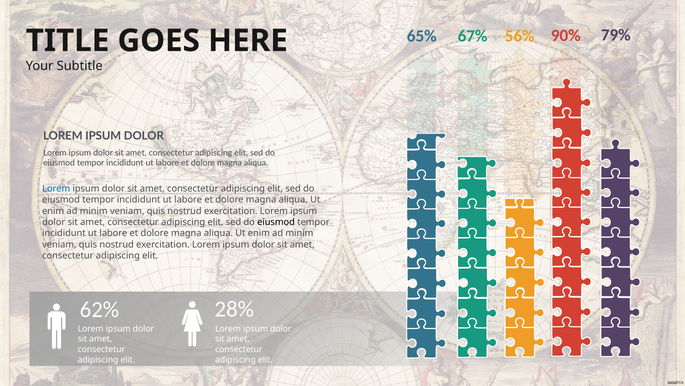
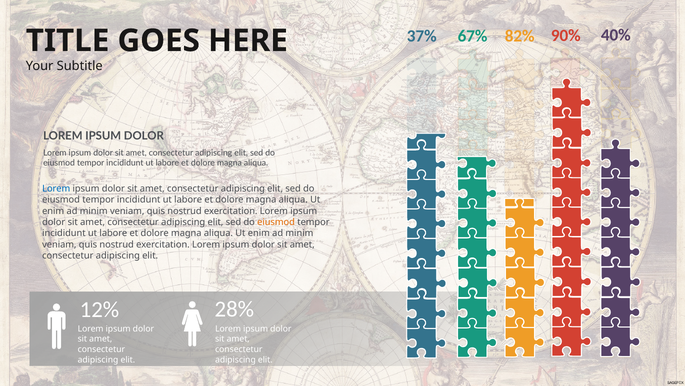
79%: 79% -> 40% (616, 35)
65%: 65% -> 37% (422, 36)
56%: 56% -> 82% (520, 36)
eiusmod colour: black -> orange (276, 222)
62%: 62% -> 12% (99, 309)
